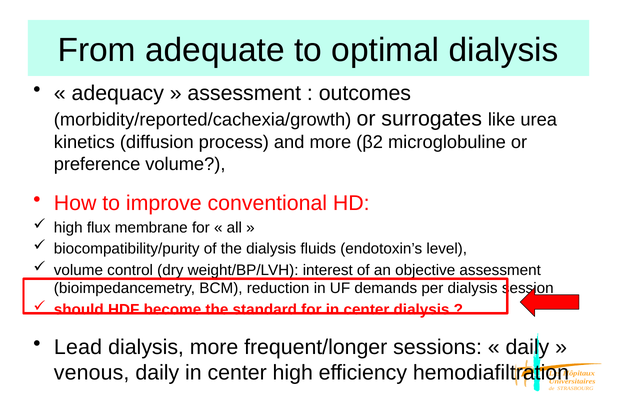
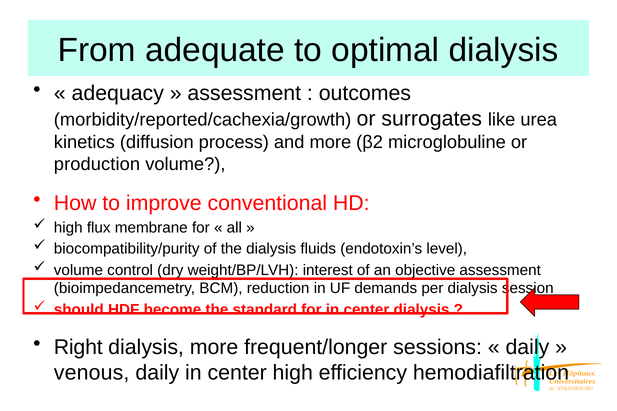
preference: preference -> production (97, 164)
Lead: Lead -> Right (78, 347)
